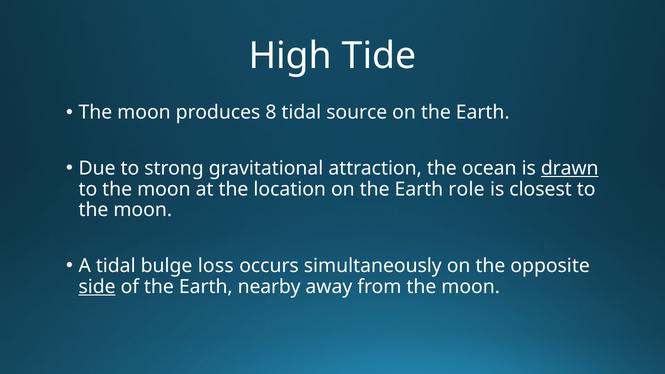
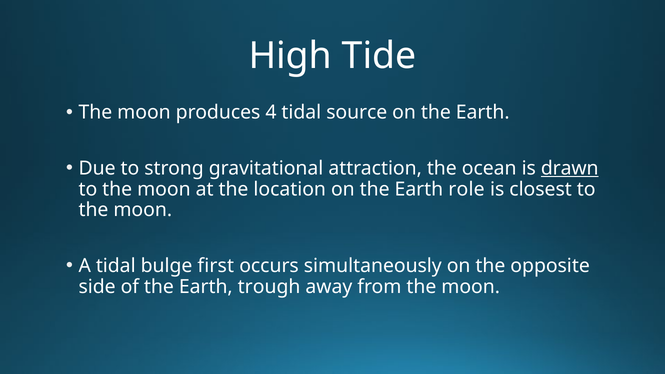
8: 8 -> 4 (271, 112)
loss: loss -> first (216, 266)
side underline: present -> none (97, 287)
nearby: nearby -> trough (269, 287)
